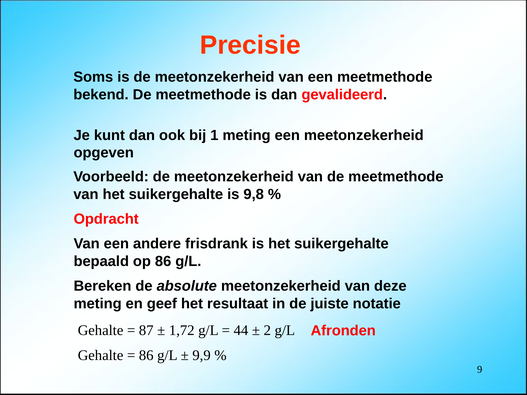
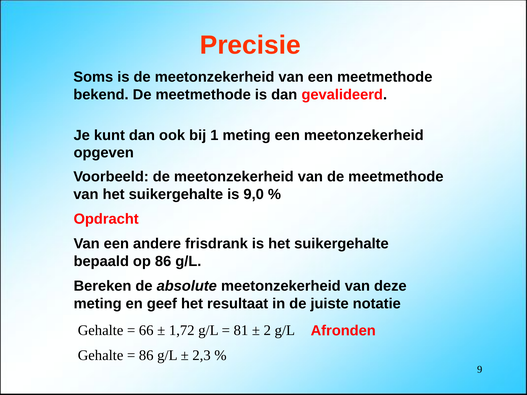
9,8: 9,8 -> 9,0 (254, 194)
87: 87 -> 66 (146, 331)
44: 44 -> 81 (241, 331)
9,9: 9,9 -> 2,3 (202, 355)
